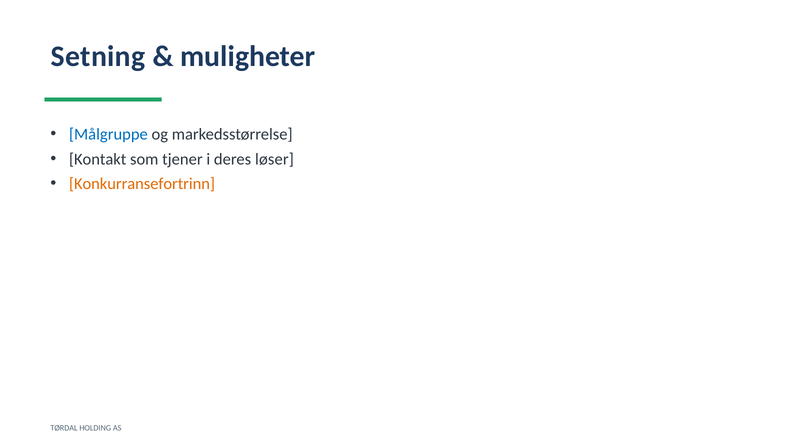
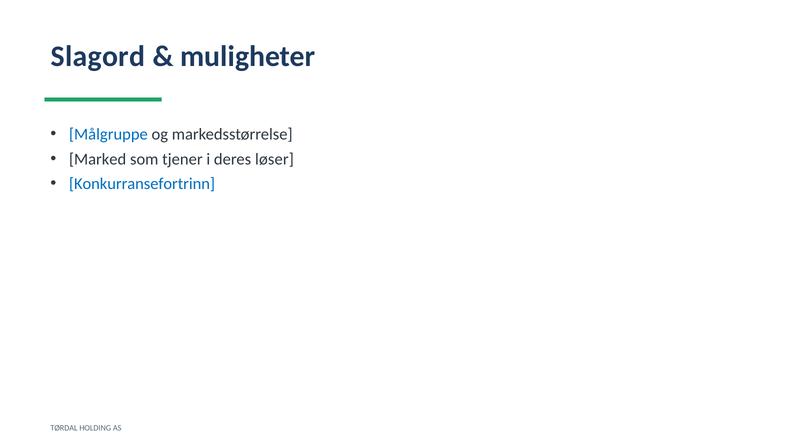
Setning: Setning -> Slagord (98, 57)
Kontakt: Kontakt -> Marked (98, 159)
Konkurransefortrinn colour: orange -> blue (142, 184)
